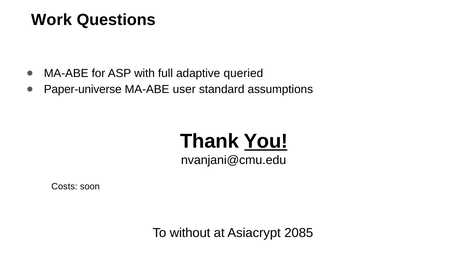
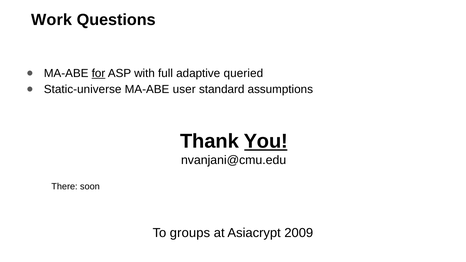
for underline: none -> present (98, 73)
Paper-universe: Paper-universe -> Static-universe (83, 89)
Costs: Costs -> There (64, 187)
without: without -> groups (190, 233)
2085: 2085 -> 2009 (299, 233)
